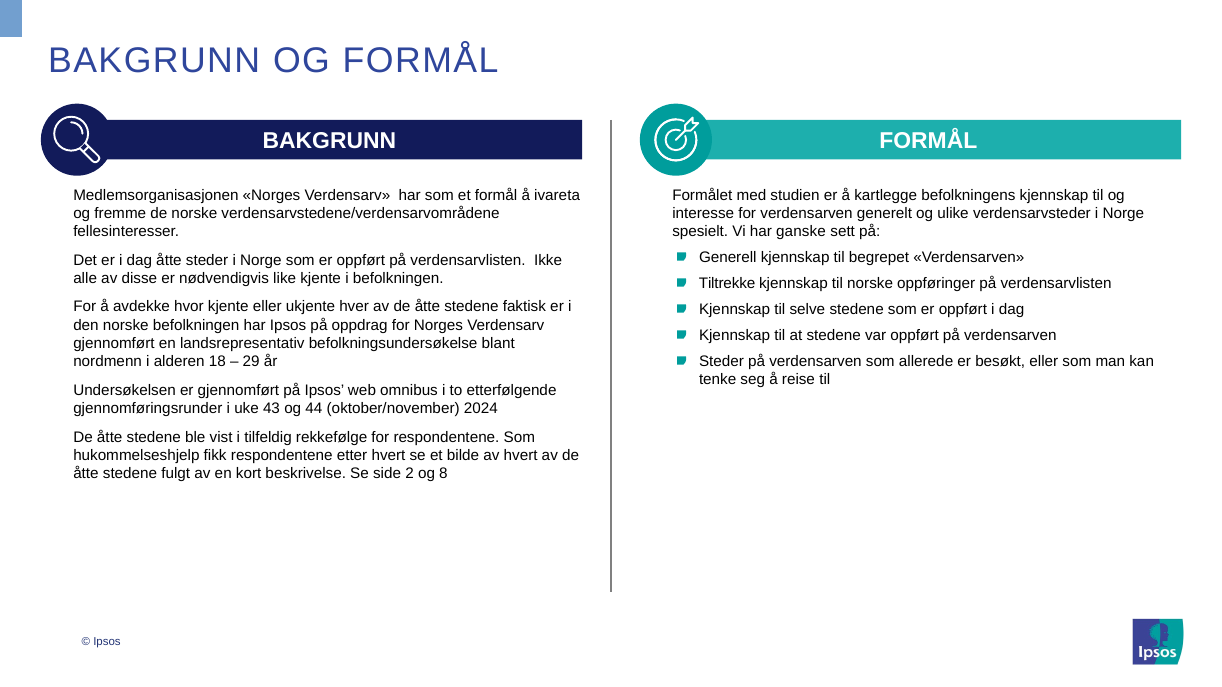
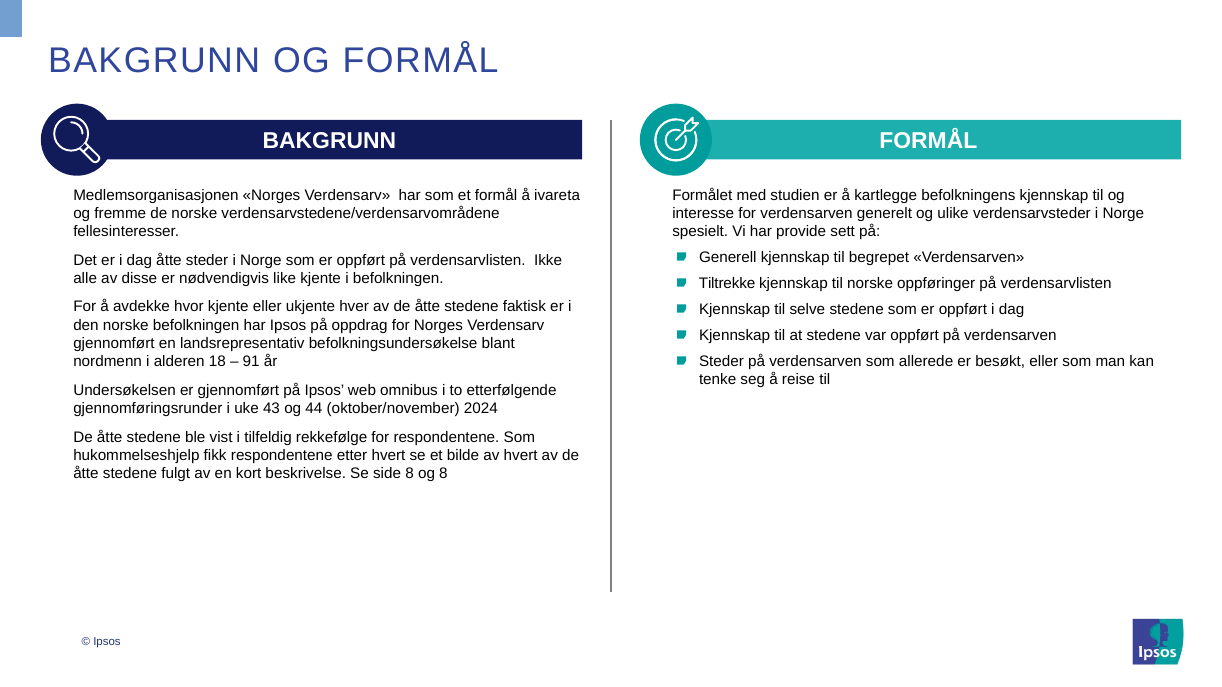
ganske: ganske -> provide (801, 232)
29: 29 -> 91 (251, 362)
side 2: 2 -> 8 (410, 474)
